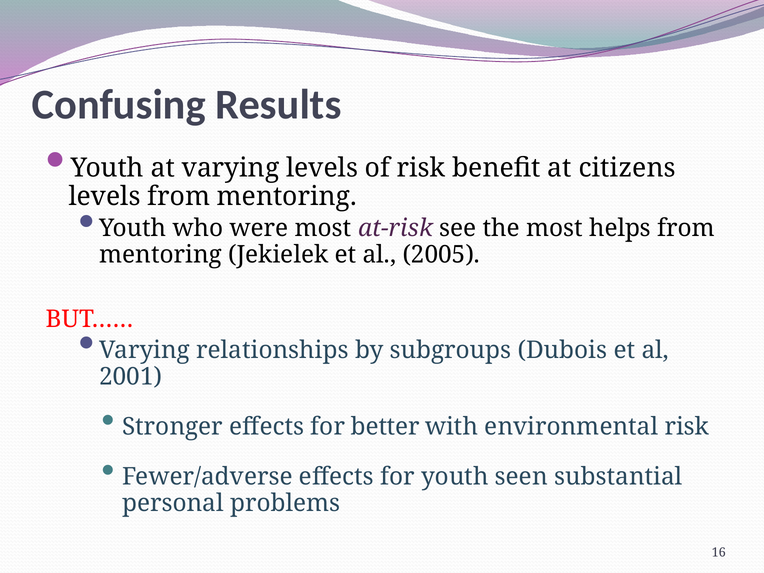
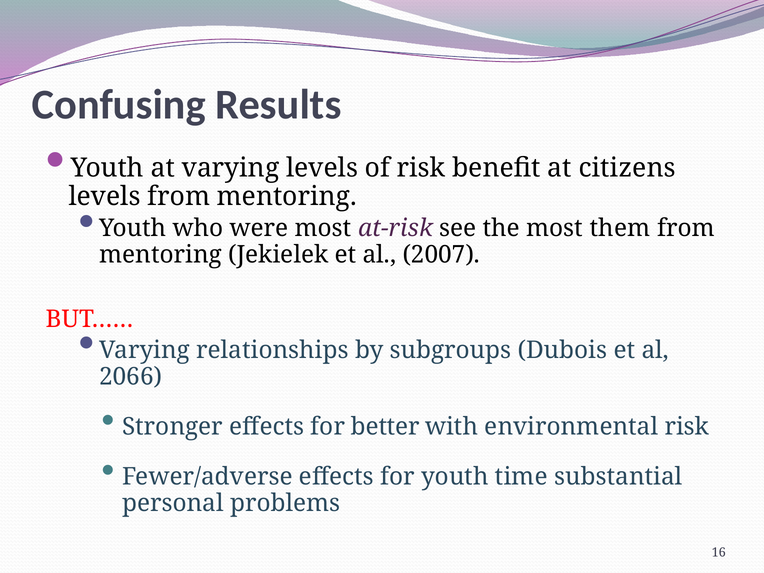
helps: helps -> them (620, 228)
2005: 2005 -> 2007 (441, 255)
2001: 2001 -> 2066 (131, 376)
seen: seen -> time (521, 477)
